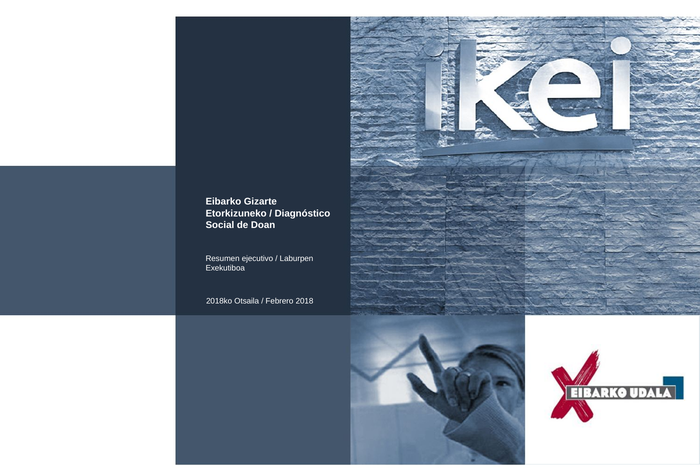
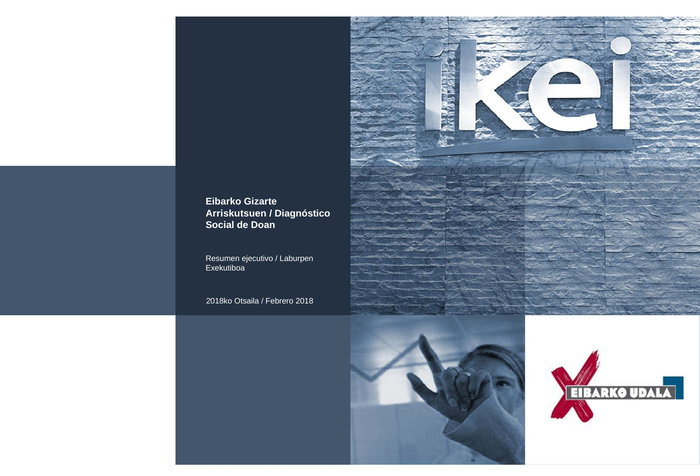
Etorkizuneko: Etorkizuneko -> Arriskutsuen (236, 213)
